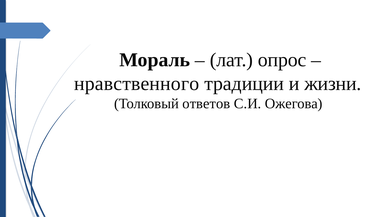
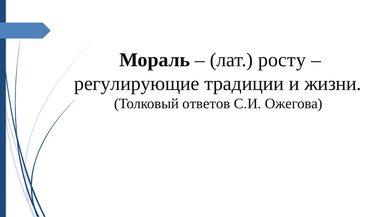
опрос: опрос -> росту (282, 60)
нравственного: нравственного -> регулирующие (137, 84)
